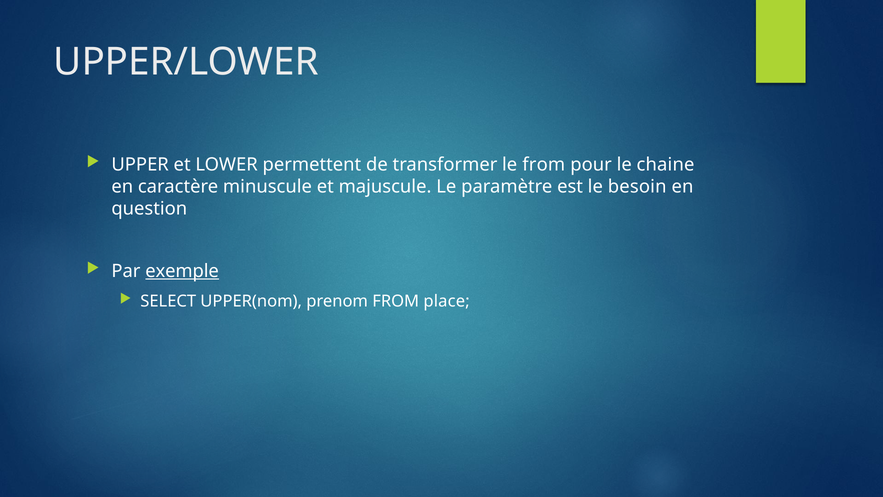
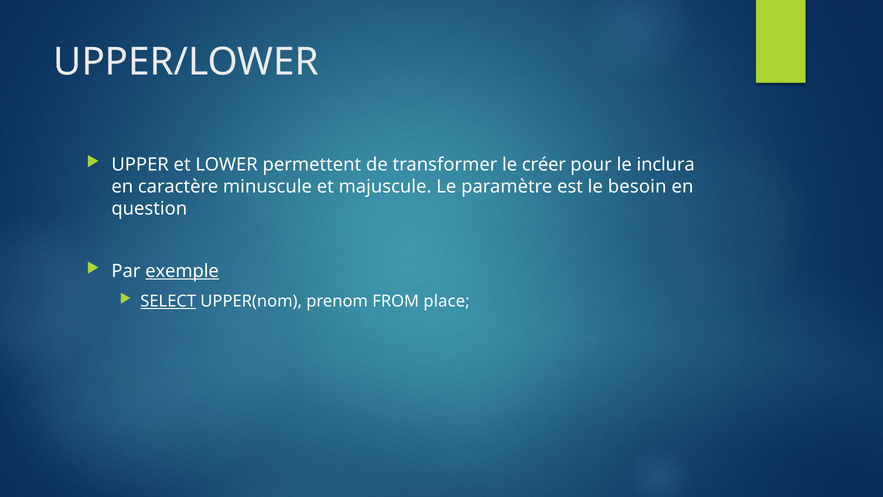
le from: from -> créer (544, 164)
chaine: chaine -> inclura (666, 164)
SELECT underline: none -> present (168, 301)
